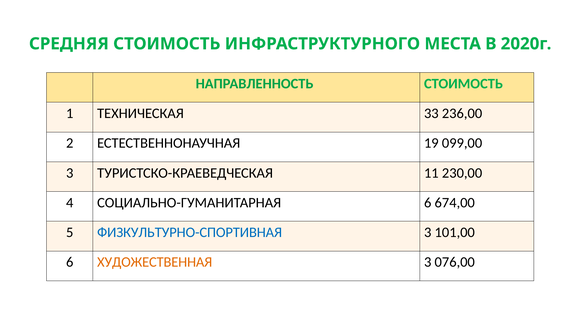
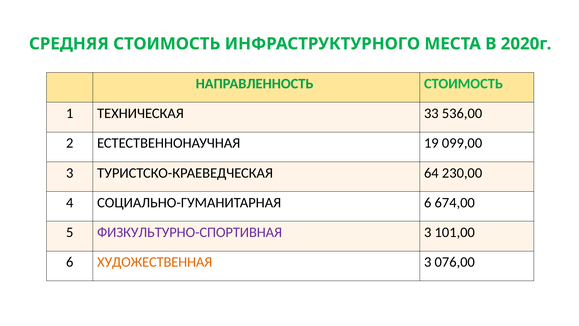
236,00: 236,00 -> 536,00 (462, 113)
11: 11 -> 64 (431, 173)
ФИЗКУЛЬТУРНО-СПОРТИВНАЯ colour: blue -> purple (190, 232)
